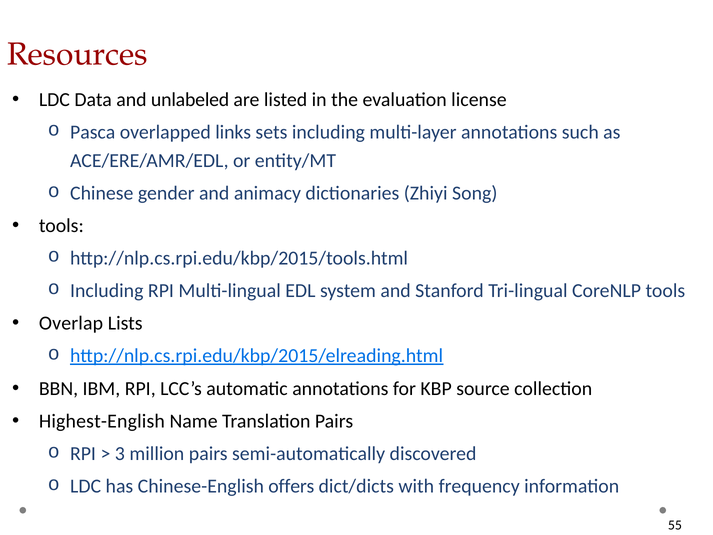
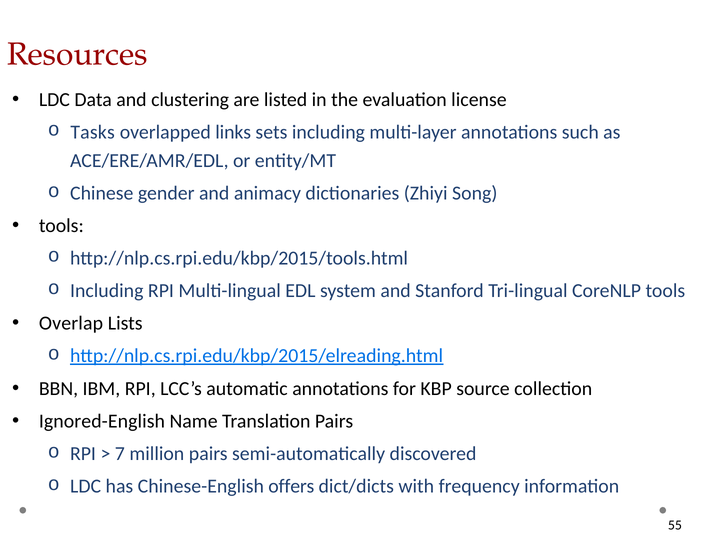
unlabeled: unlabeled -> clustering (190, 100)
Pasca: Pasca -> Tasks (93, 132)
Highest-English: Highest-English -> Ignored-English (102, 421)
3: 3 -> 7 (120, 453)
